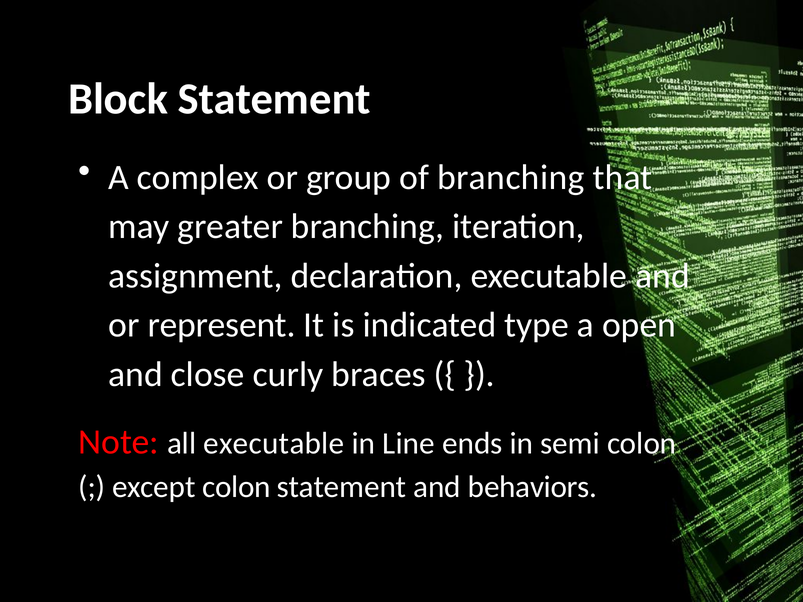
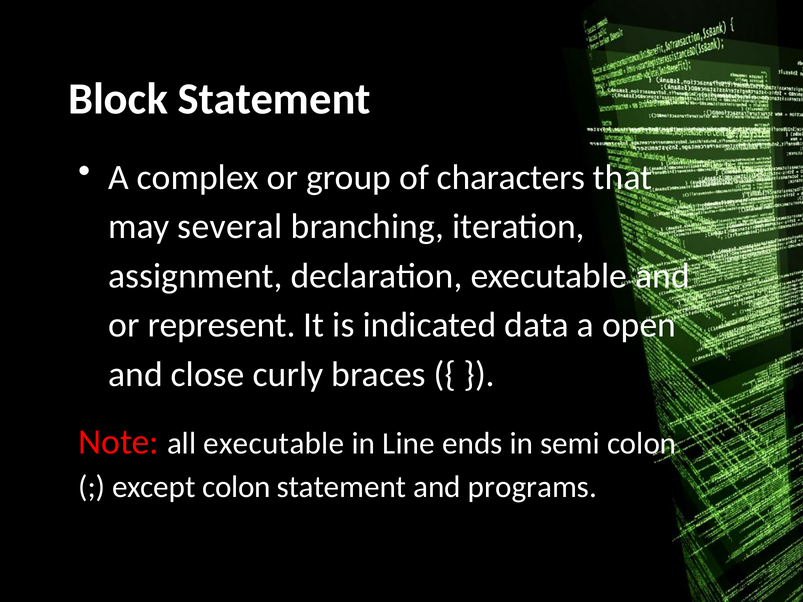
of branching: branching -> characters (511, 177)
greater: greater -> several (230, 227)
type: type -> data (537, 325)
behaviors: behaviors -> programs (532, 487)
